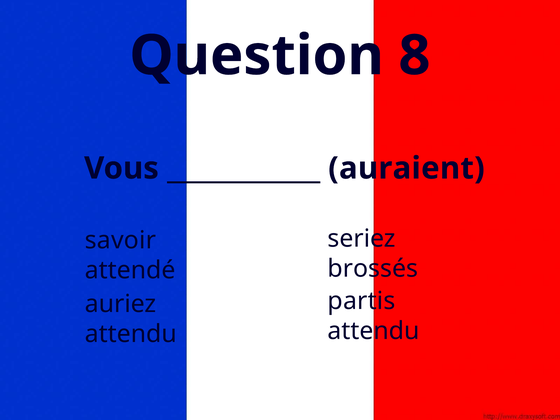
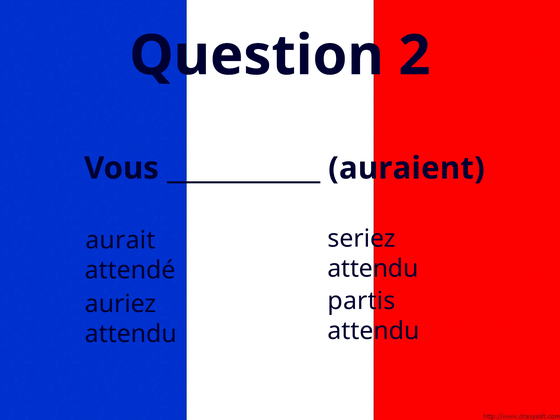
8: 8 -> 2 (414, 56)
savoir: savoir -> aurait (120, 240)
brossés: brossés -> attendu (373, 269)
